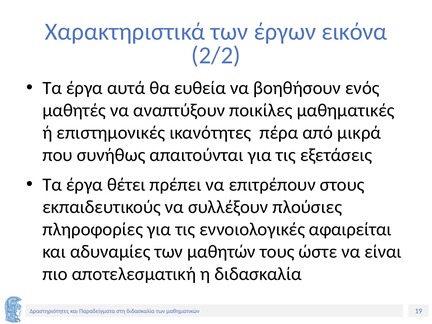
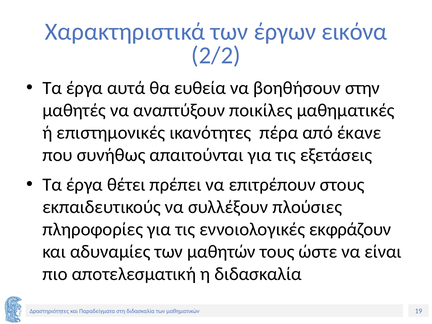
ενός: ενός -> στην (362, 88)
μικρά: μικρά -> έκανε (359, 133)
αφαιρείται: αφαιρείται -> εκφράζουν (350, 229)
